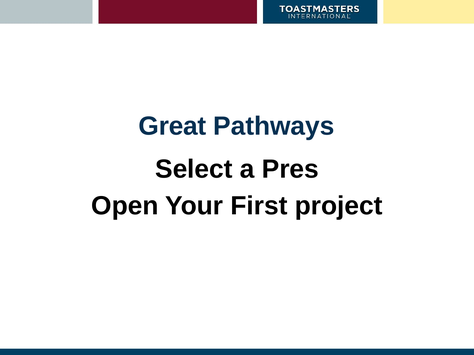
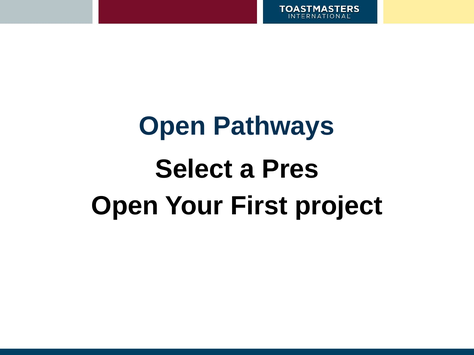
Great: Great -> Open (172, 126)
